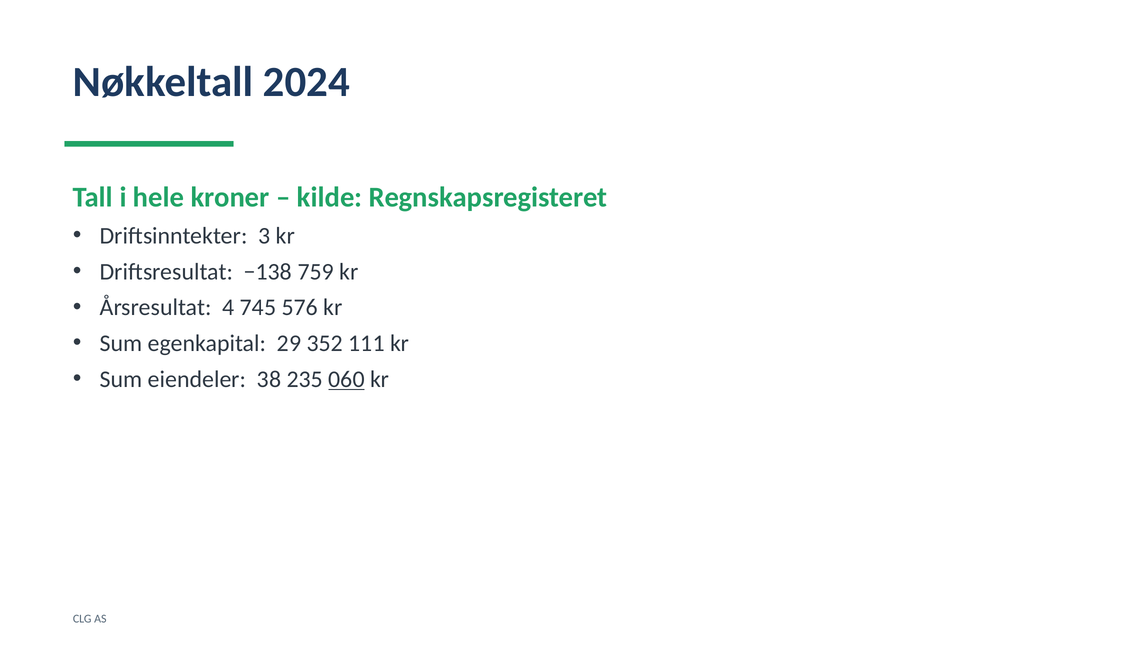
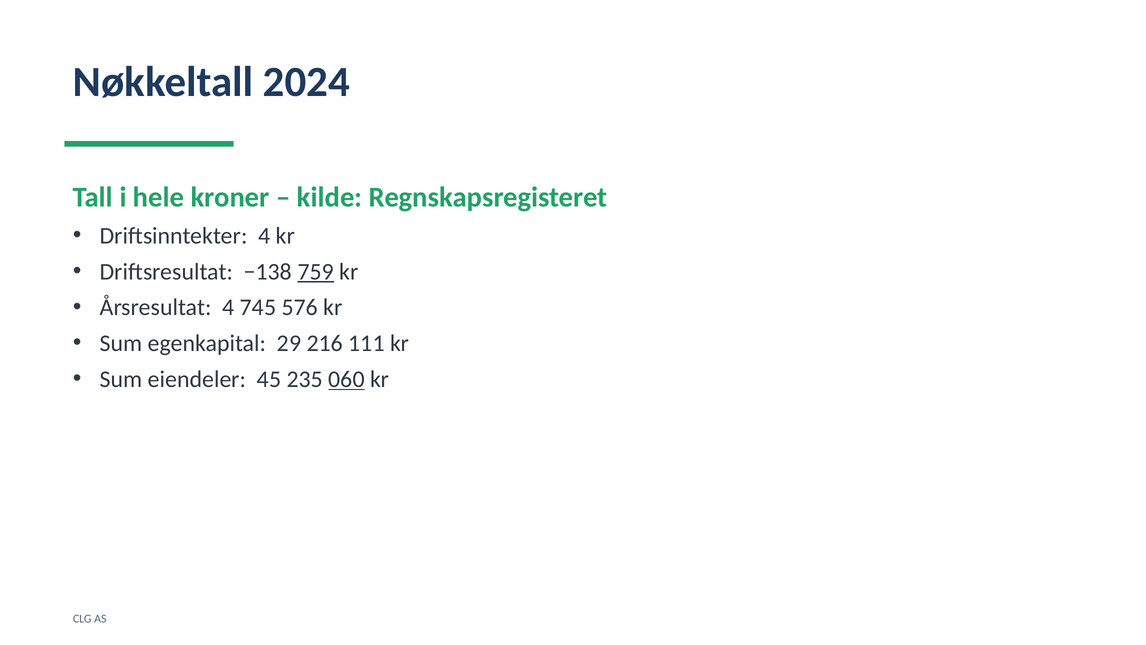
Driftsinntekter 3: 3 -> 4 (264, 236)
759 underline: none -> present (316, 271)
352: 352 -> 216 (325, 343)
38: 38 -> 45 (269, 379)
